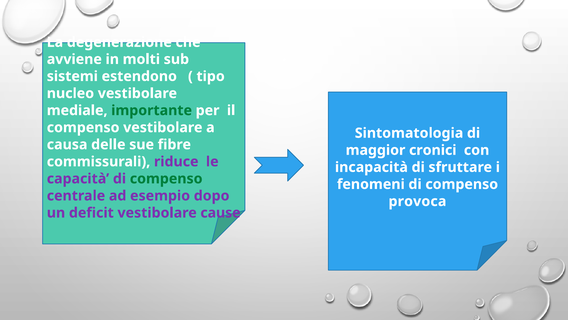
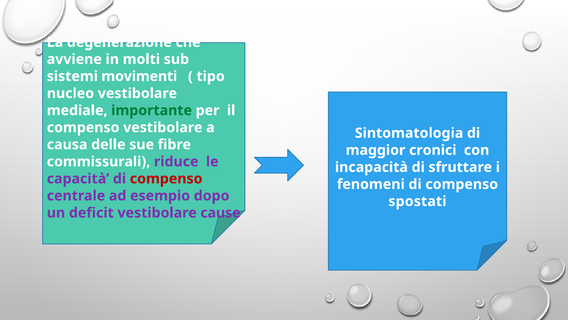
estendono: estendono -> movimenti (139, 76)
compenso colour: green -> red (166, 178)
provoca: provoca -> spostati (417, 201)
